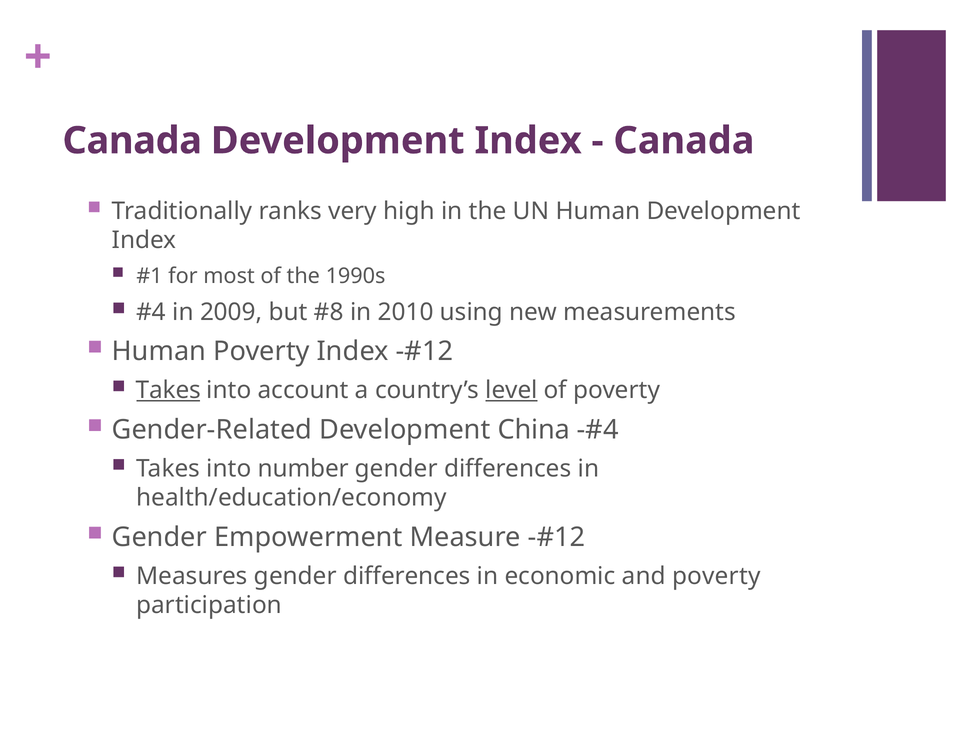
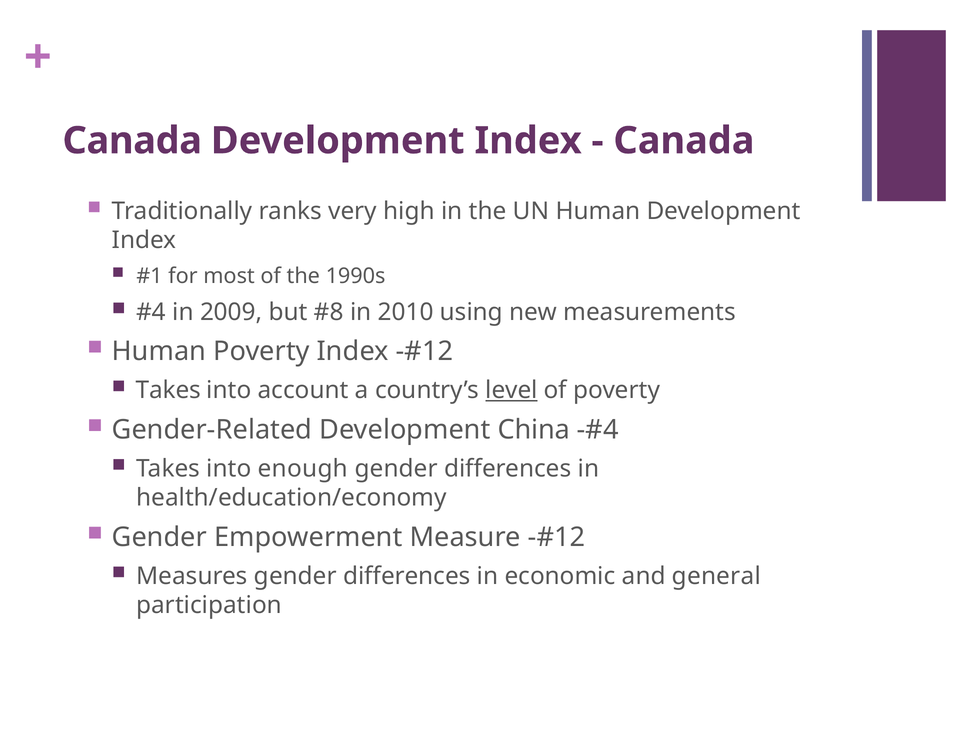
Takes underline: present -> none (168, 390)
number: number -> enough (303, 468)
and poverty: poverty -> general (716, 576)
